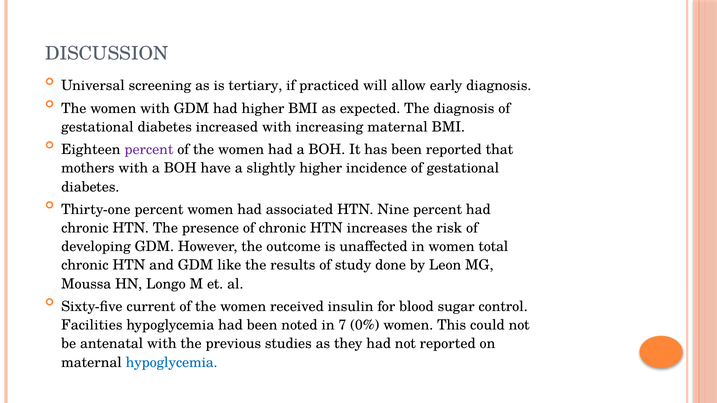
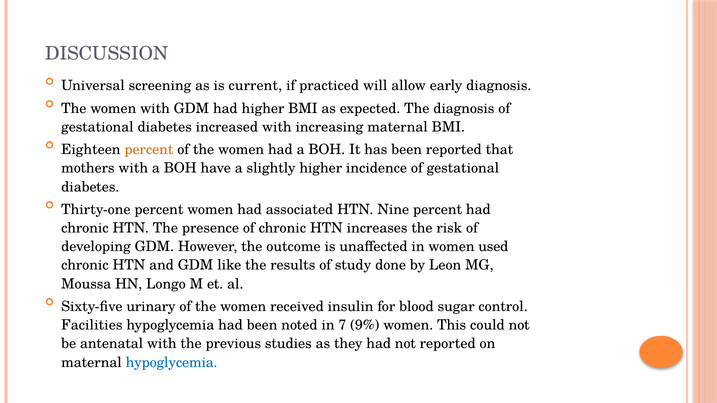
tertiary: tertiary -> current (255, 86)
percent colour: purple -> orange (149, 150)
total: total -> used (493, 247)
current: current -> urinary (151, 307)
0%: 0% -> 9% (365, 325)
